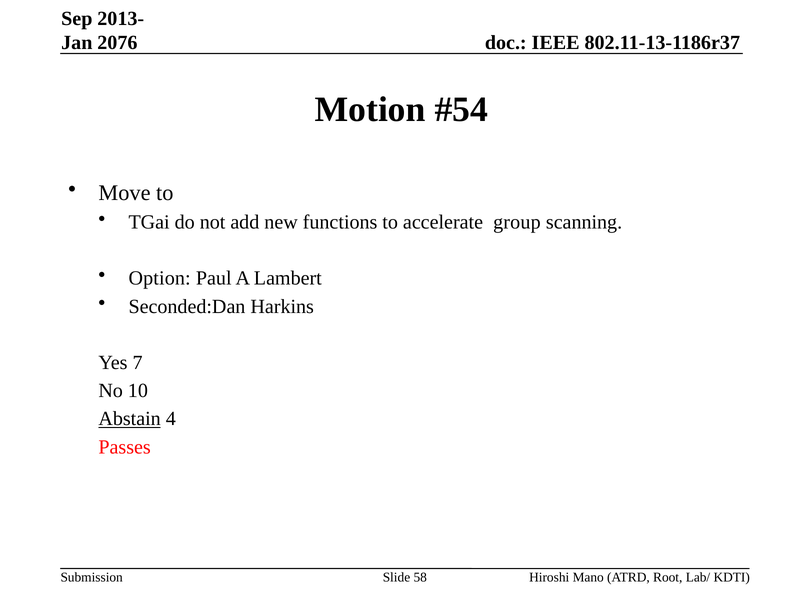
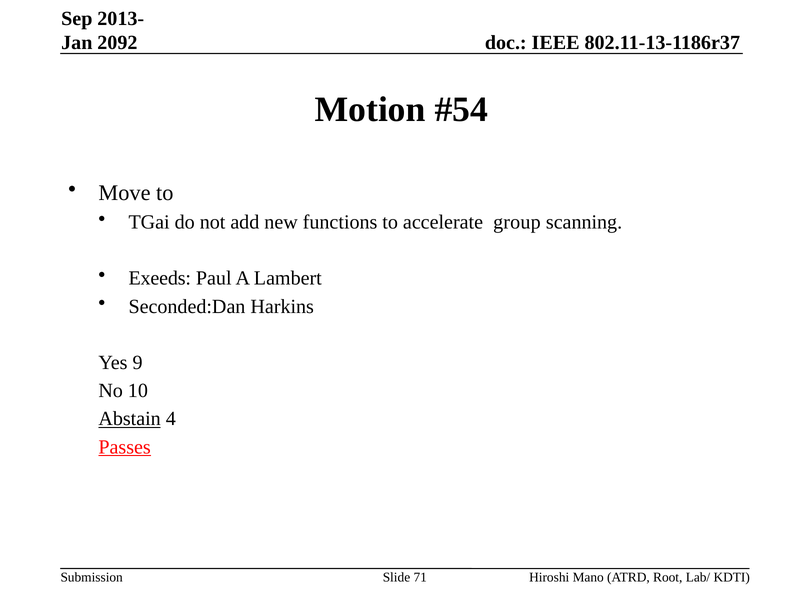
2076: 2076 -> 2092 (117, 43)
Option: Option -> Exeeds (160, 278)
7: 7 -> 9 (138, 363)
Passes underline: none -> present (125, 447)
58: 58 -> 71 (420, 578)
